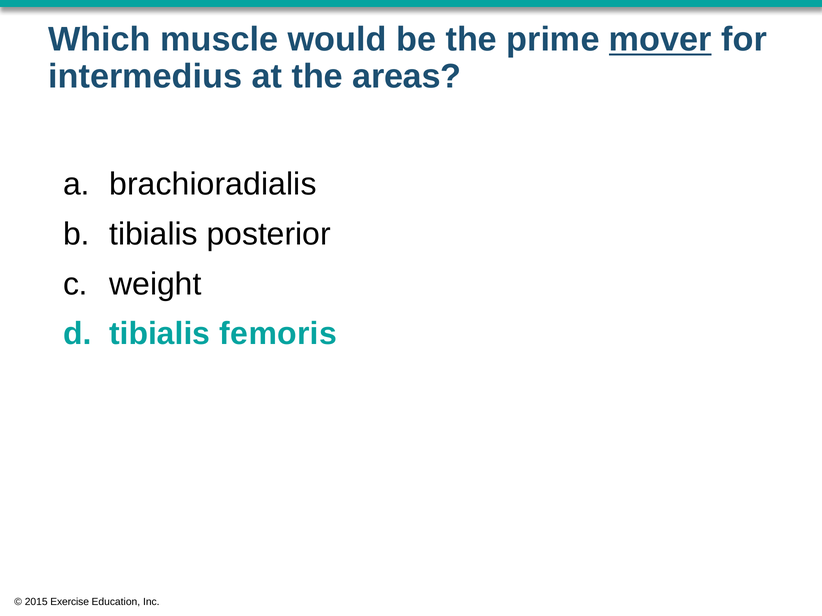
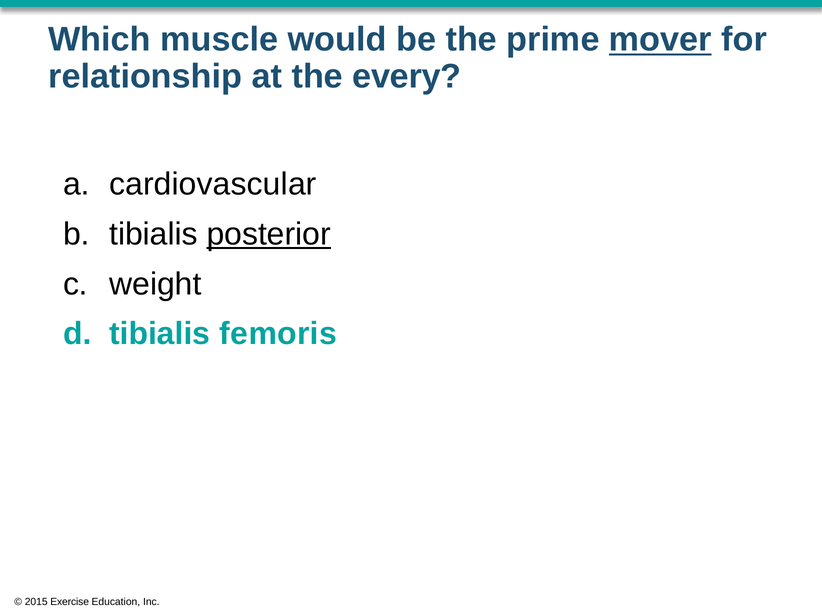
intermedius: intermedius -> relationship (145, 77)
areas: areas -> every (407, 77)
brachioradialis: brachioradialis -> cardiovascular (213, 185)
posterior underline: none -> present (269, 234)
